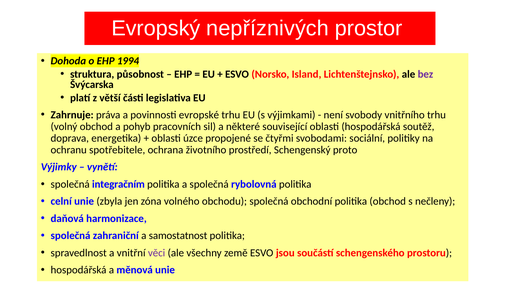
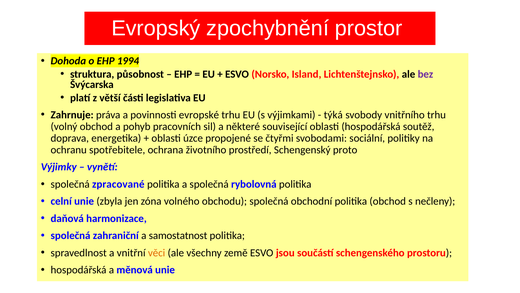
nepříznivých: nepříznivých -> zpochybnění (268, 28)
není: není -> týká (333, 115)
integračním: integračním -> zpracované (118, 184)
věci colour: purple -> orange (157, 252)
